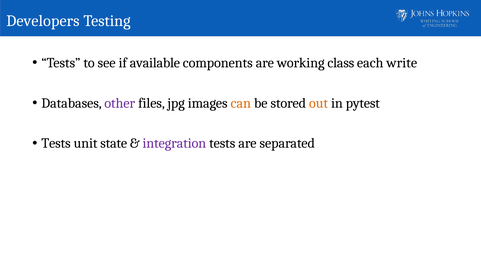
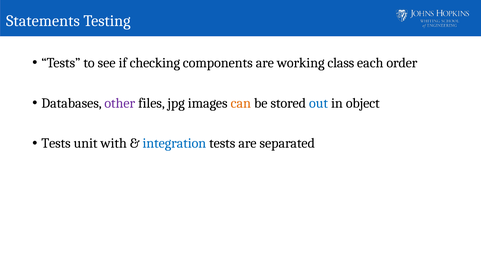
Developers: Developers -> Statements (43, 21)
available: available -> checking (155, 63)
write: write -> order (402, 63)
out colour: orange -> blue (319, 103)
pytest: pytest -> object (363, 103)
state: state -> with (114, 144)
integration colour: purple -> blue (174, 144)
